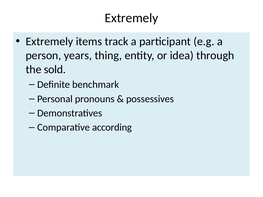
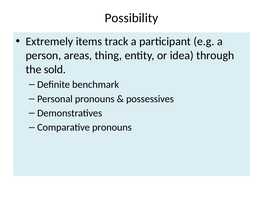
Extremely: Extremely -> Possibility (131, 18)
years: years -> areas (78, 56)
Comparative according: according -> pronouns (112, 128)
